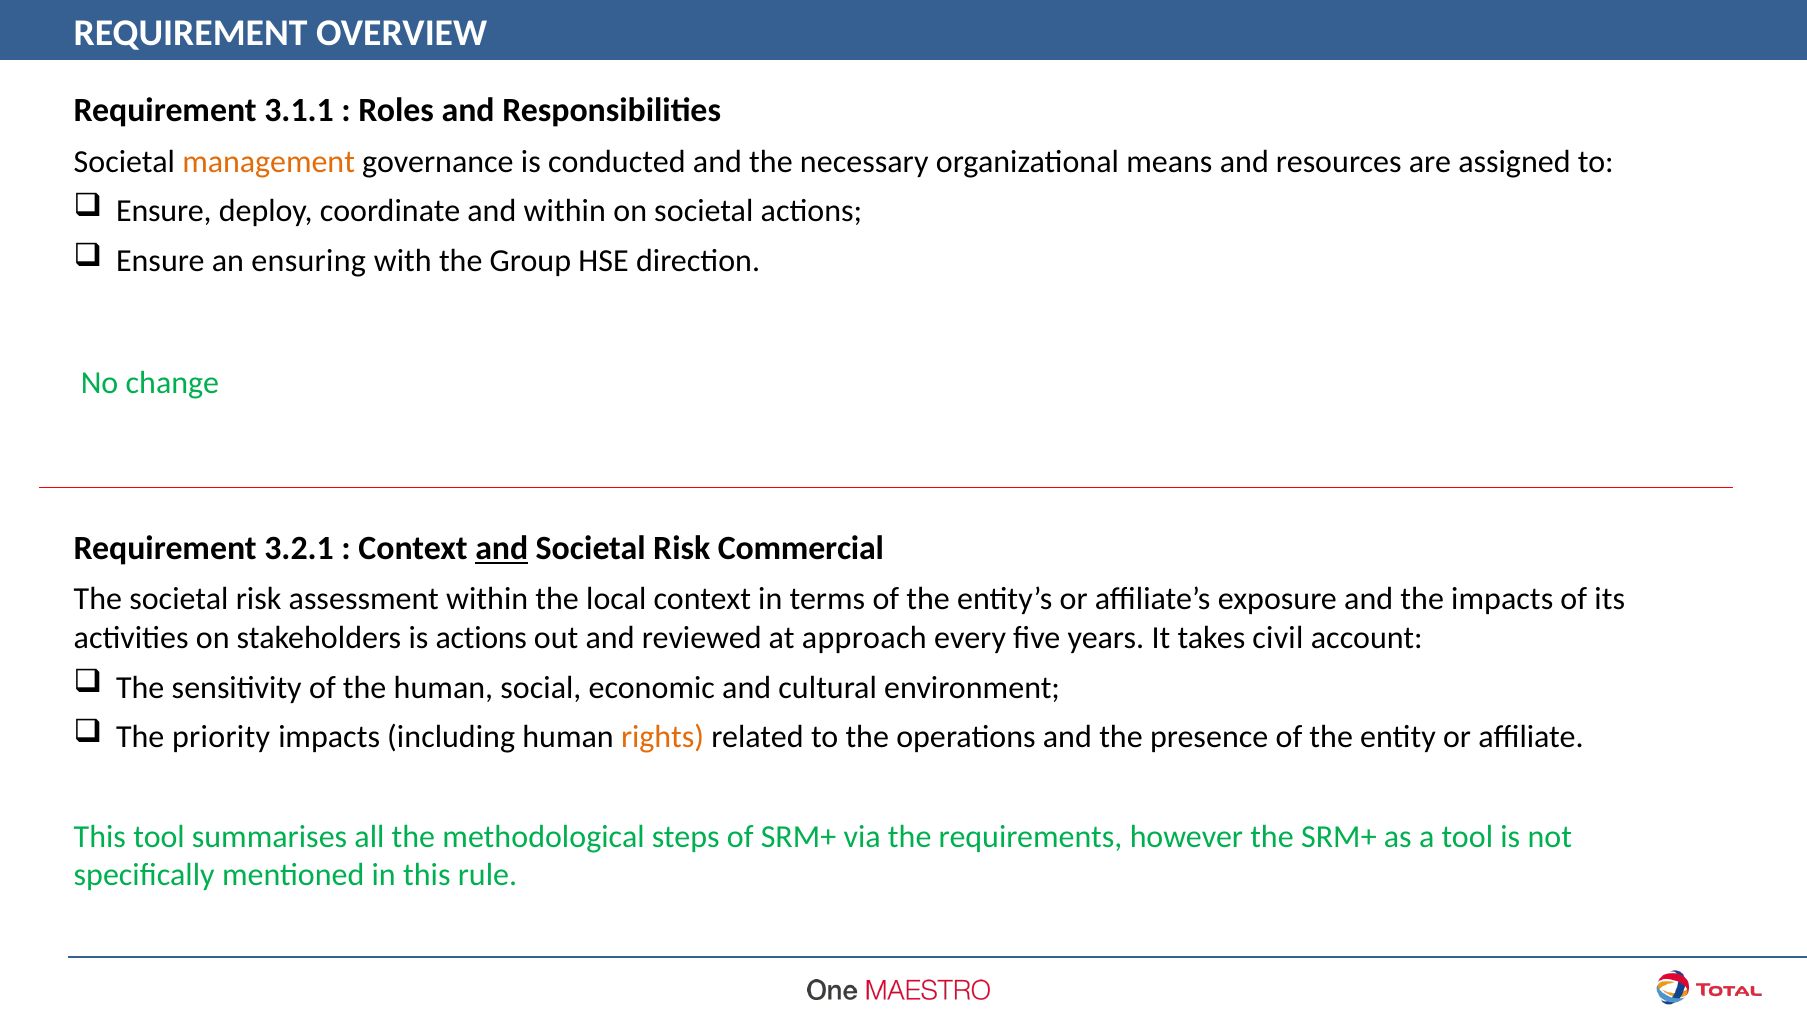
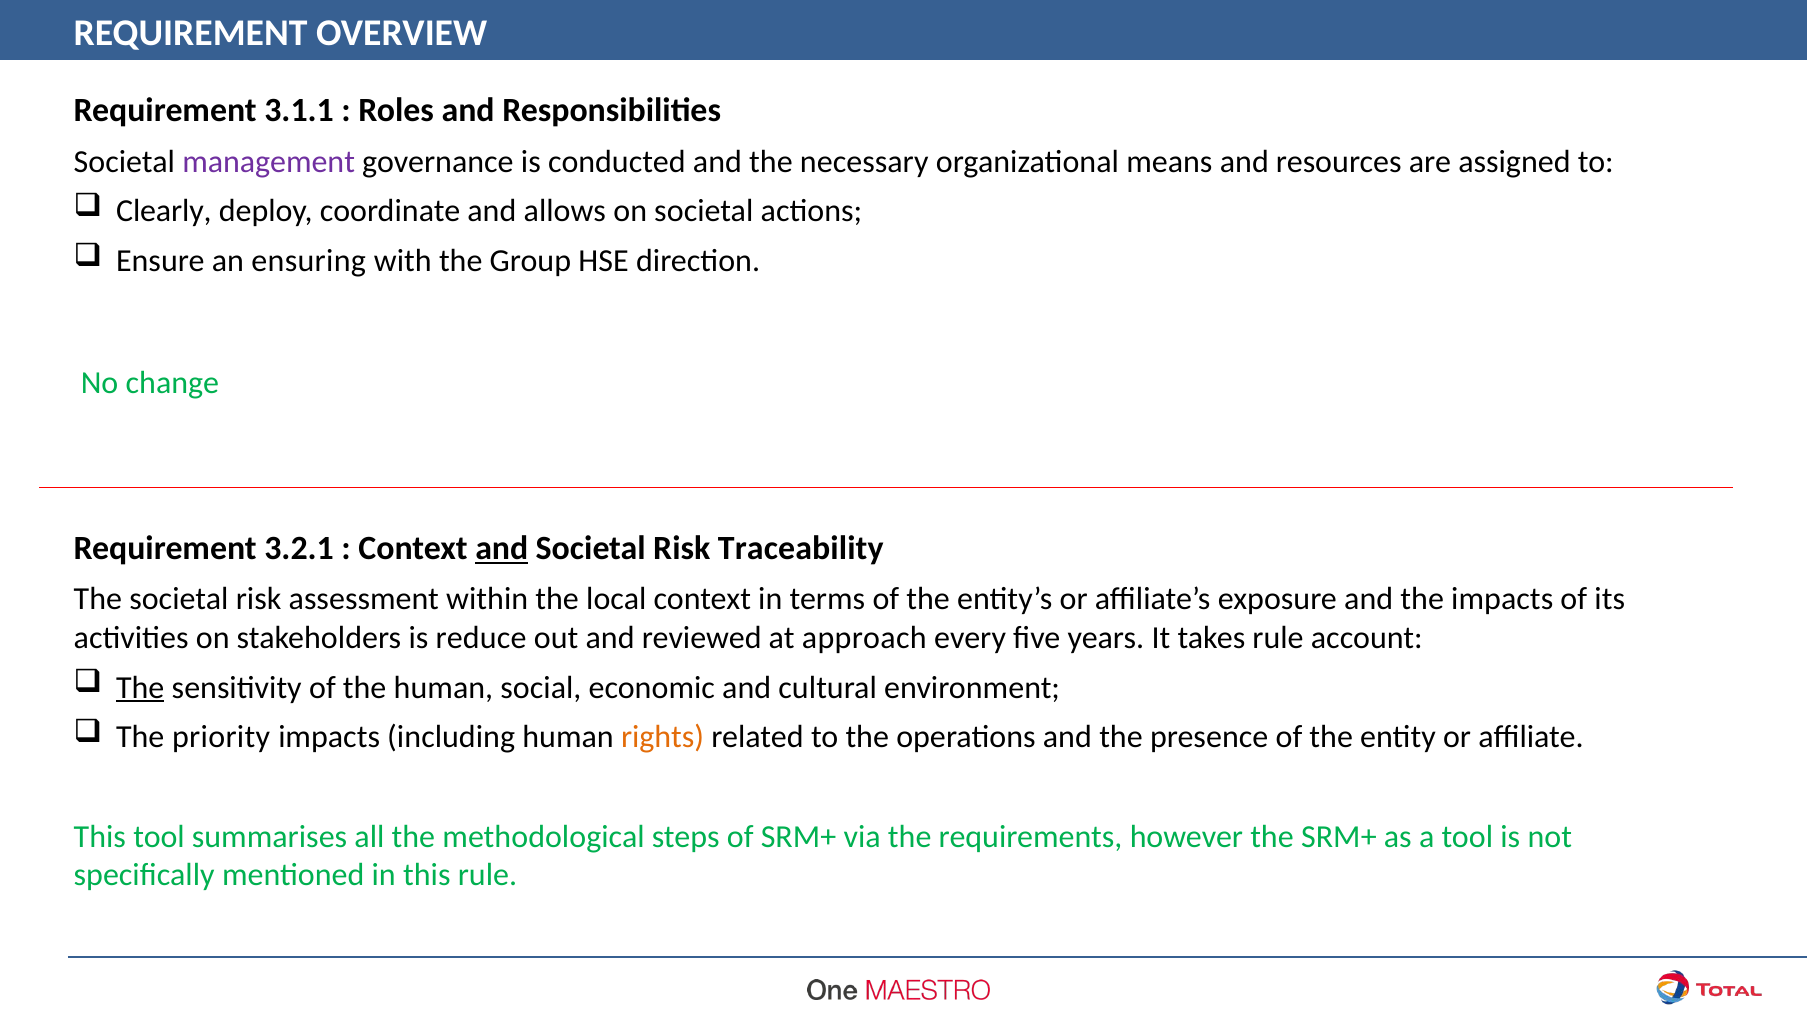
management colour: orange -> purple (269, 161)
Ensure: Ensure -> Clearly (164, 211)
and within: within -> allows (565, 211)
Commercial: Commercial -> Traceability (801, 548)
is actions: actions -> reduce (481, 637)
takes civil: civil -> rule (1278, 637)
The underline: none -> present (140, 687)
